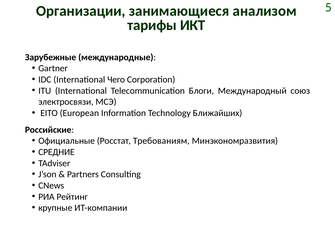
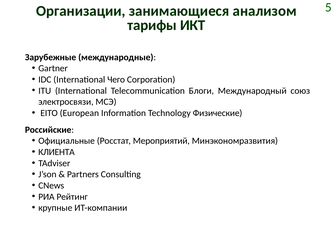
Ближайших: Ближайших -> Физические (218, 113)
Требованиям: Требованиям -> Мероприятий (161, 141)
СРЕДНИЕ: СРЕДНИЕ -> КЛИЕНТА (56, 152)
